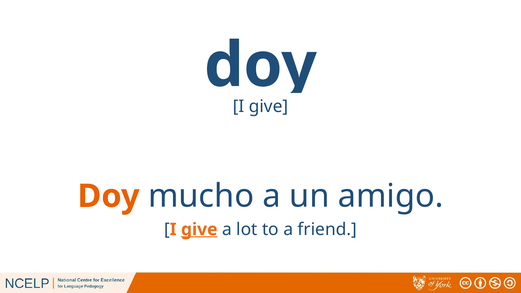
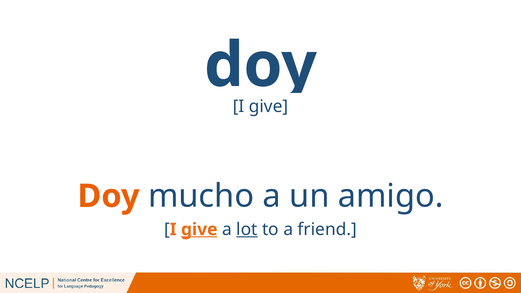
lot underline: none -> present (247, 229)
